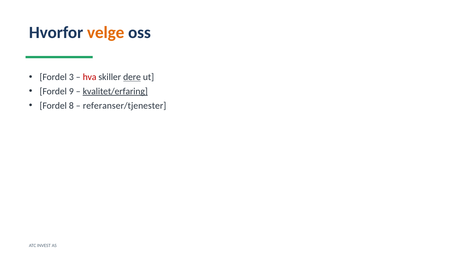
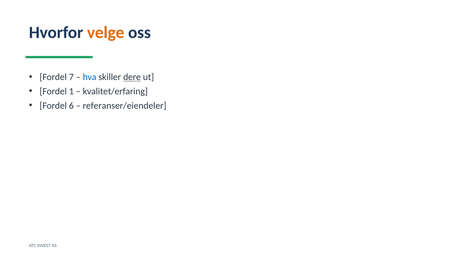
3: 3 -> 7 (71, 77)
hva colour: red -> blue (90, 77)
9: 9 -> 1 (71, 91)
kvalitet/erfaring underline: present -> none (115, 91)
8: 8 -> 6 (71, 106)
referanser/tjenester: referanser/tjenester -> referanser/eiendeler (125, 106)
